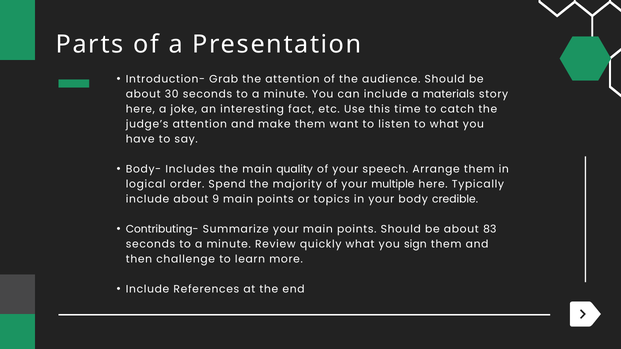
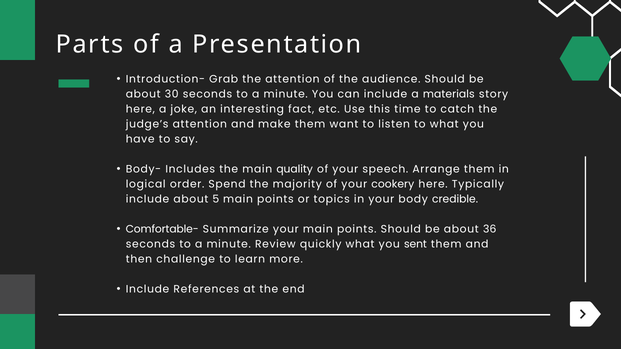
multiple: multiple -> cookery (393, 184)
9: 9 -> 5 (216, 199)
Contributing-: Contributing- -> Comfortable- (162, 229)
83: 83 -> 36 (490, 229)
sign: sign -> sent (415, 244)
